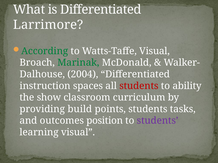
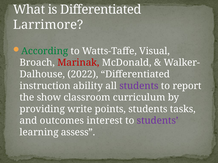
Marinak colour: green -> red (78, 63)
2004: 2004 -> 2022 (83, 74)
spaces: spaces -> ability (88, 86)
students colour: red -> purple (139, 86)
ability: ability -> report (187, 86)
build: build -> write (80, 109)
position: position -> interest (105, 121)
learning visual: visual -> assess (78, 133)
